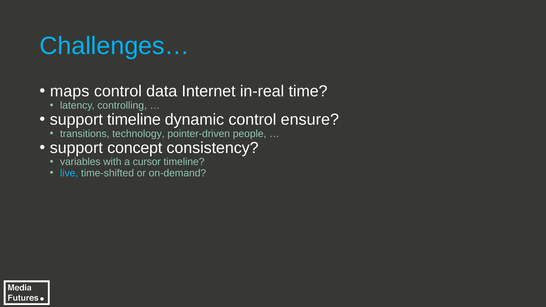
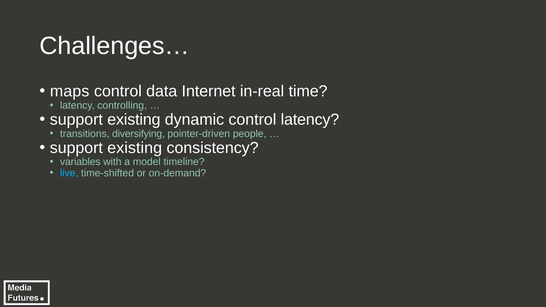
Challenges… colour: light blue -> white (115, 46)
timeline: timeline -> existing (134, 120)
control ensure: ensure -> latency (310, 120)
technology: technology -> diversifying (139, 134)
concept: concept -> existing (135, 148)
cursor: cursor -> model (147, 162)
